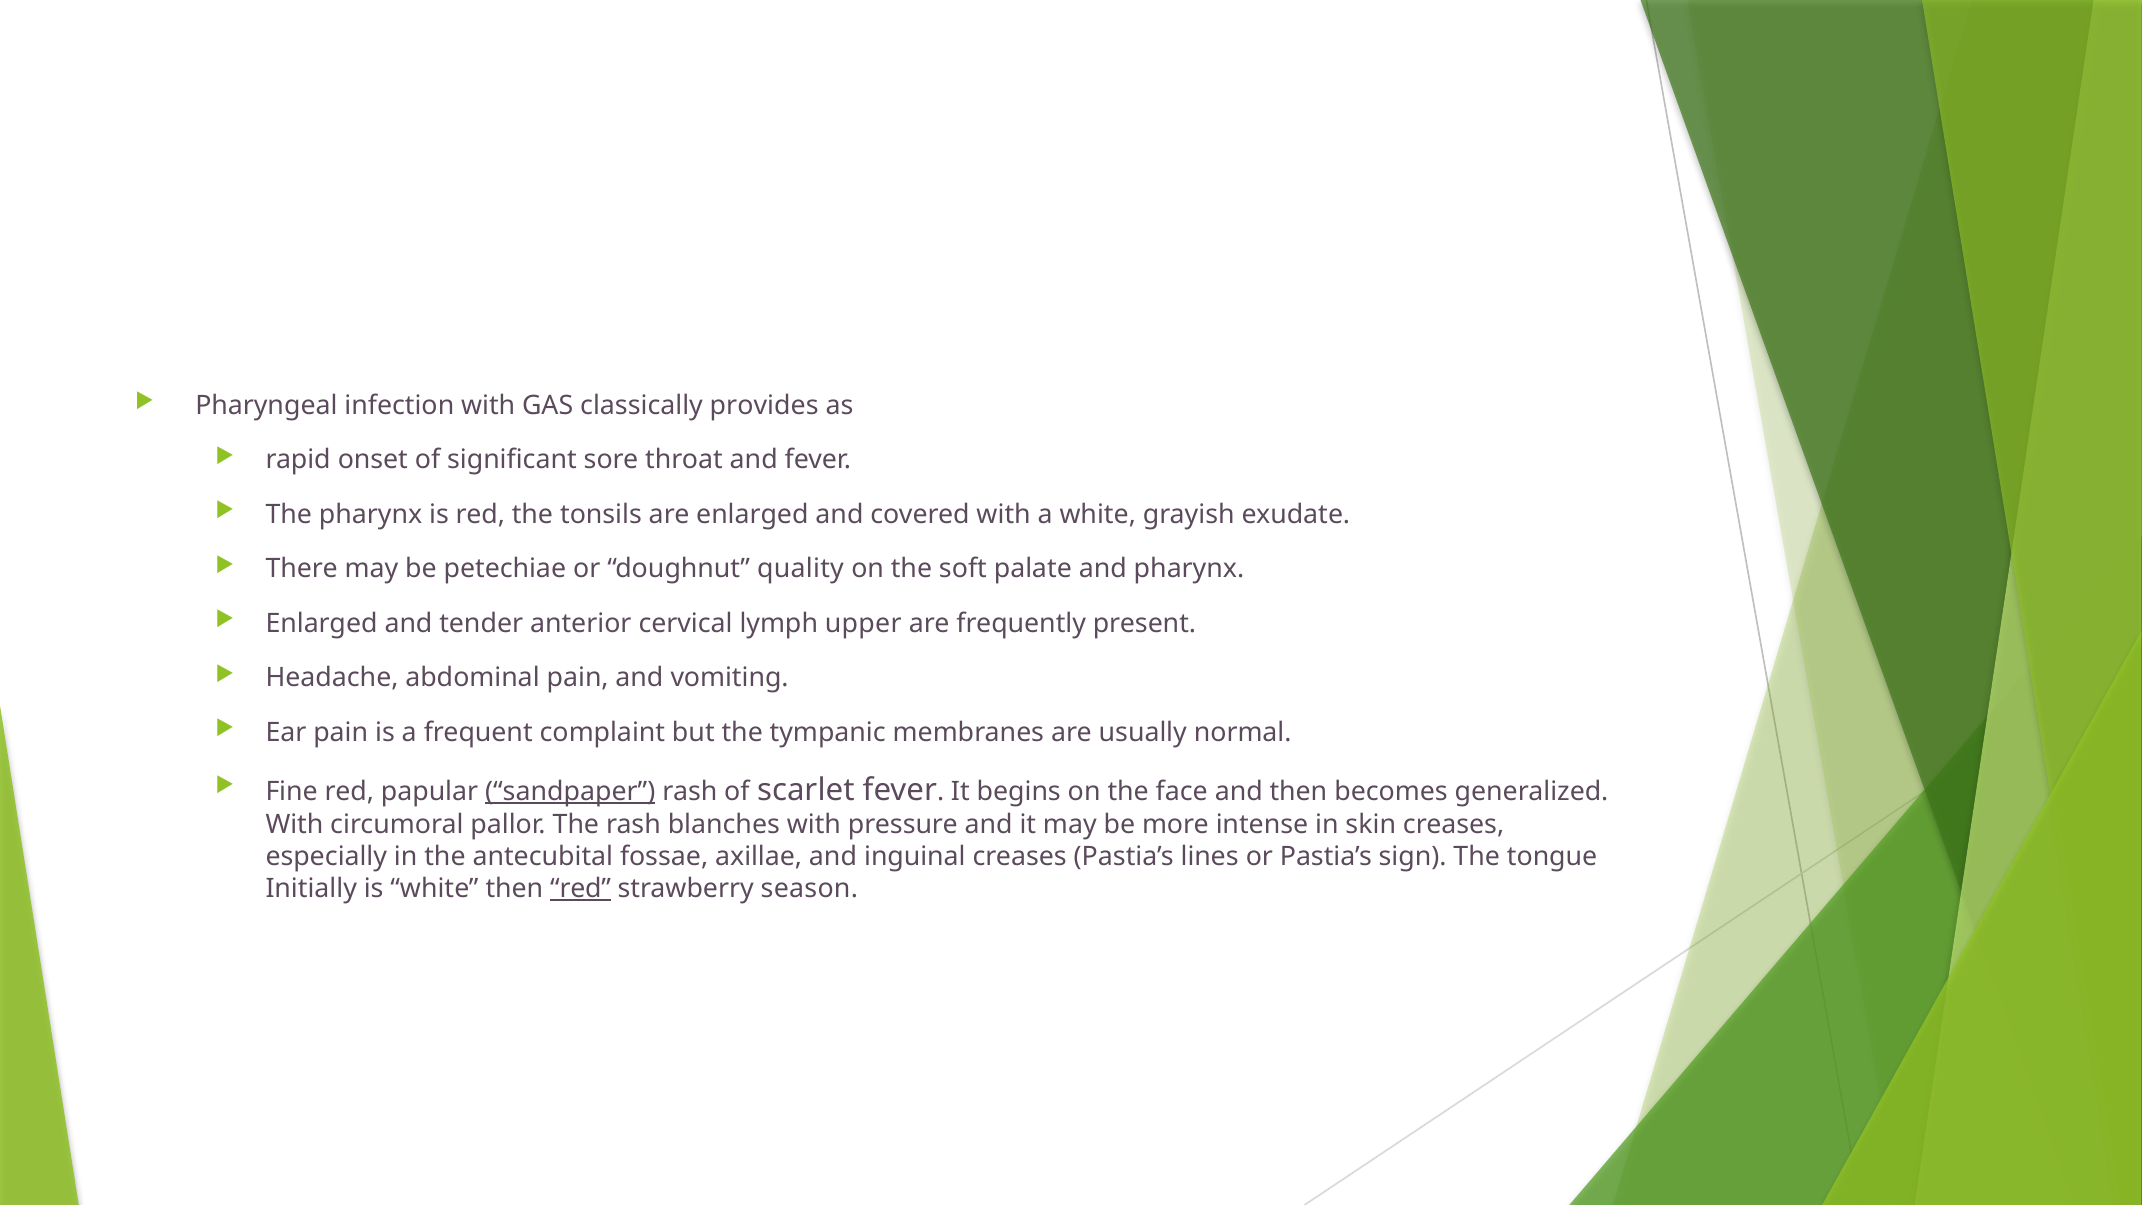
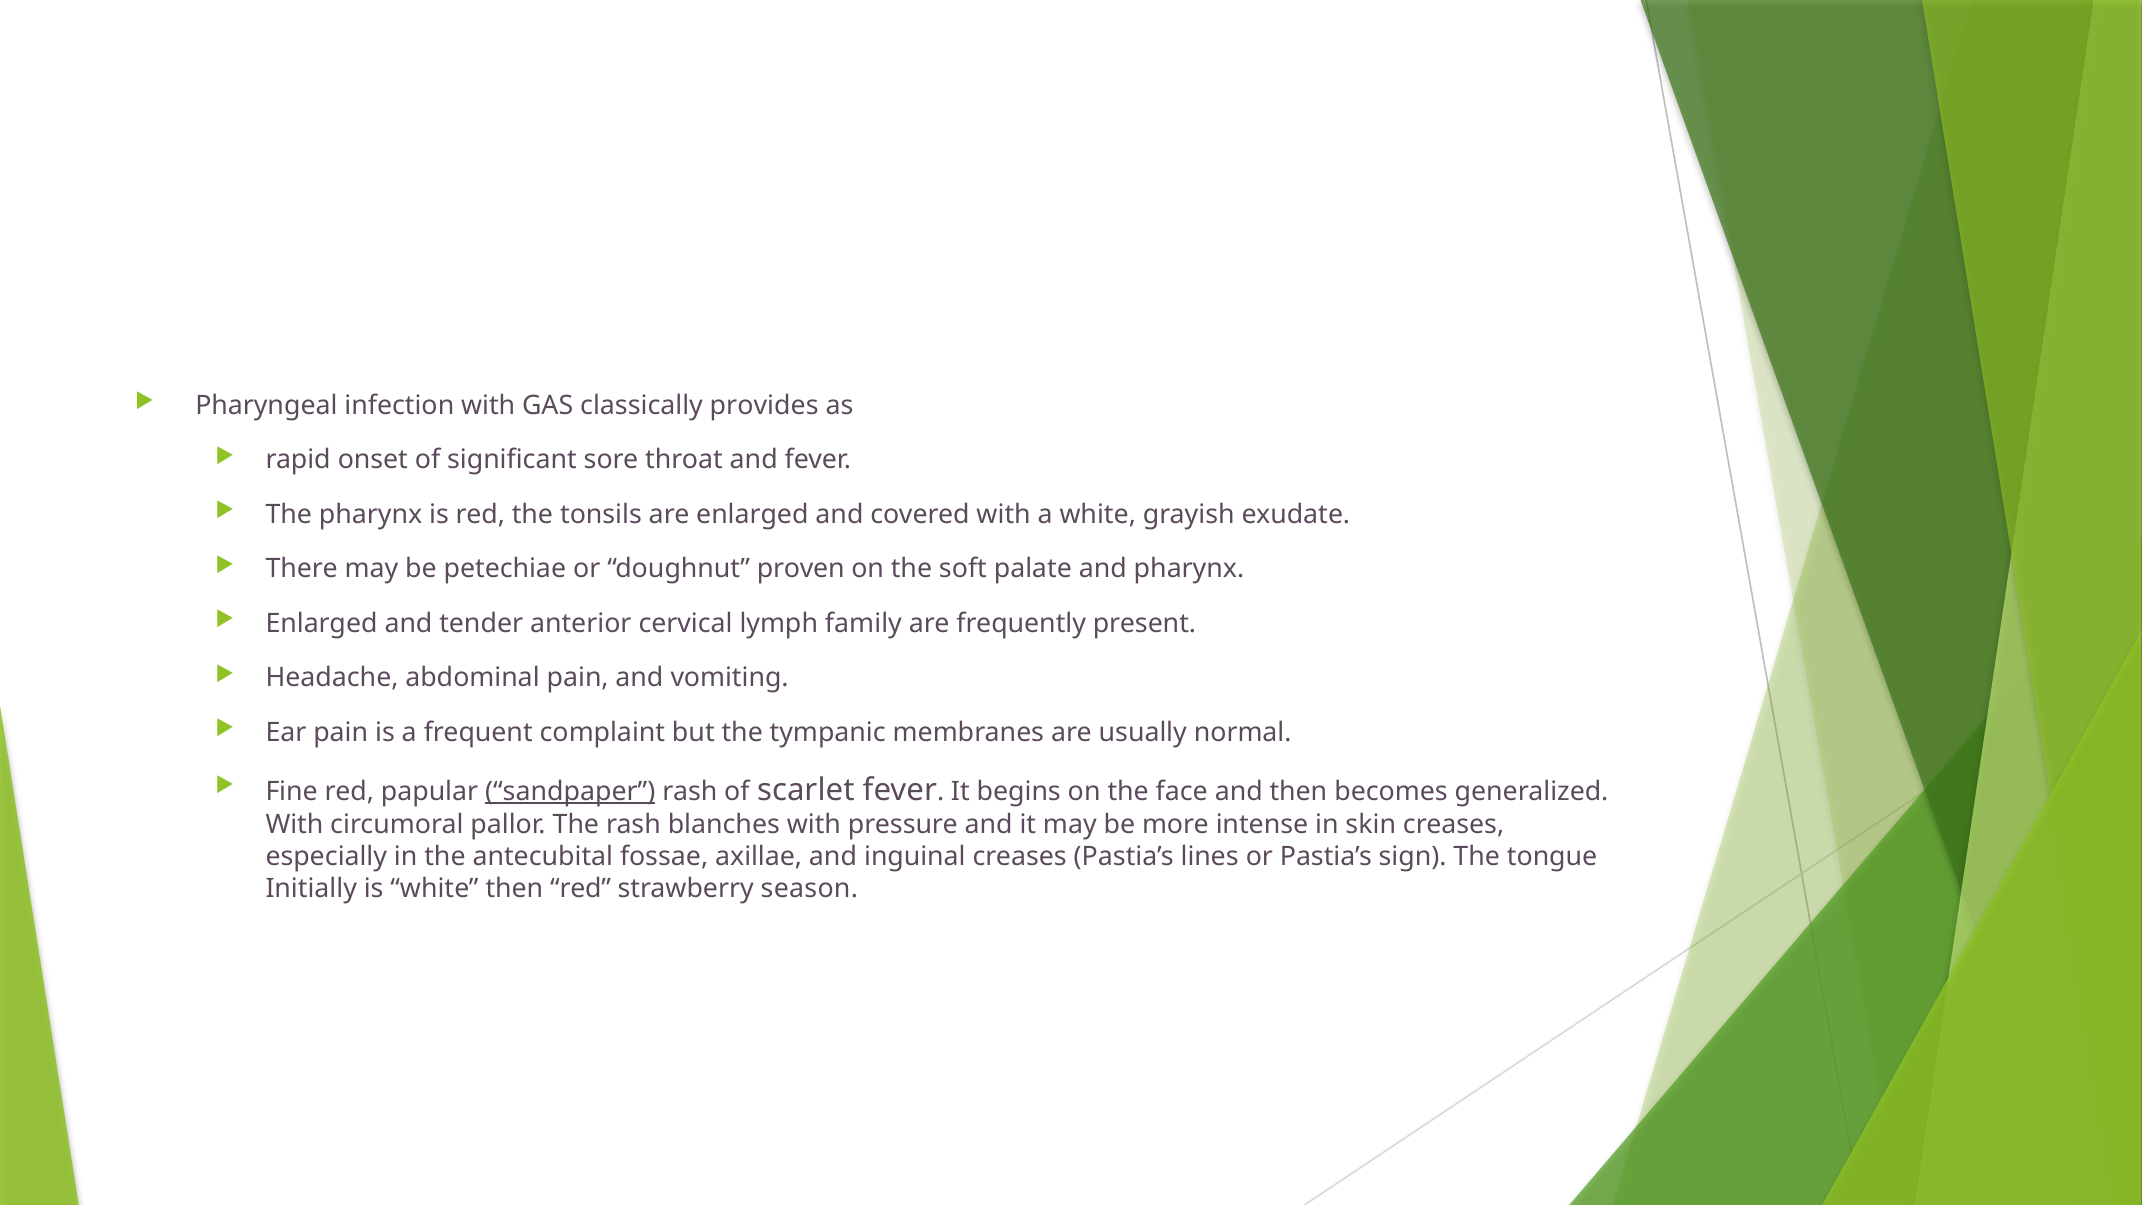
quality: quality -> proven (801, 569)
upper: upper -> family (863, 623)
red underline: present -> none (581, 889)
